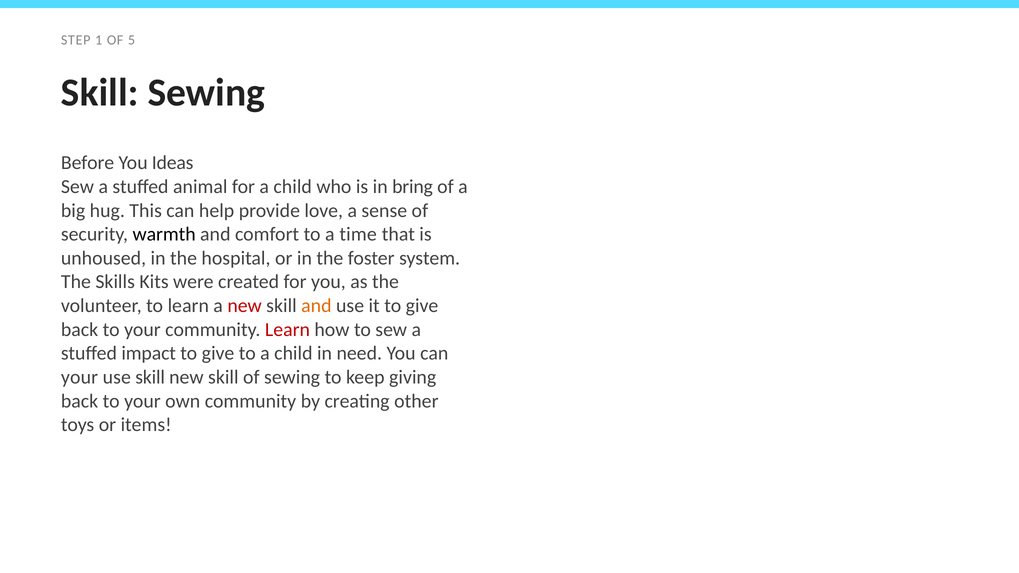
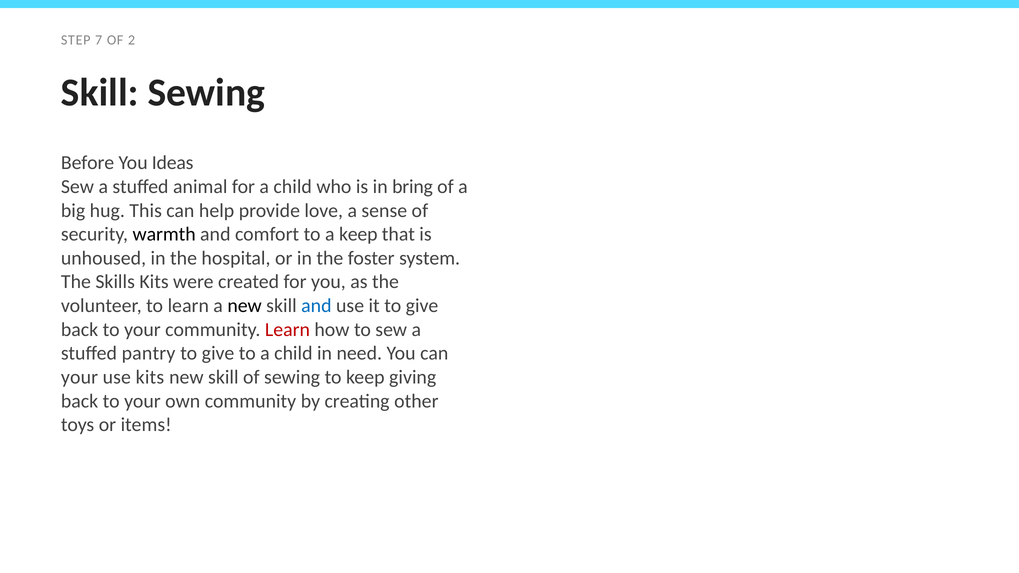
1: 1 -> 7 (99, 40)
5: 5 -> 2 (131, 40)
a time: time -> keep (358, 234)
new colour: red -> black (245, 306)
and colour: orange -> blue (316, 306)
impact: impact -> pantry (149, 354)
use skill: skill -> kits (150, 377)
